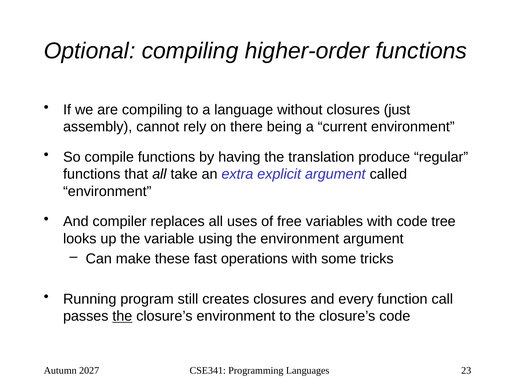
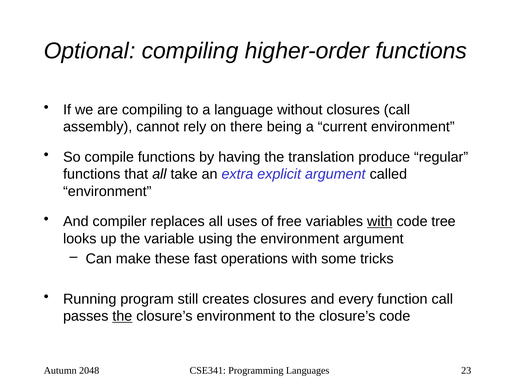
closures just: just -> call (397, 109)
with underline: none -> present (380, 221)
2027: 2027 -> 2048 (89, 370)
